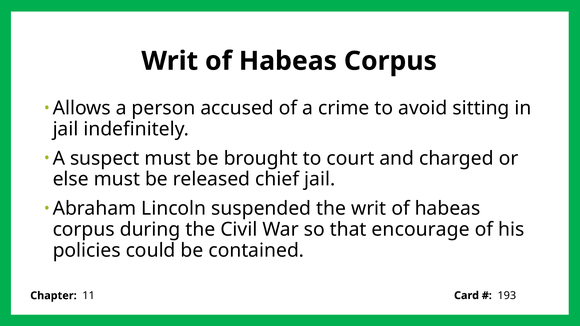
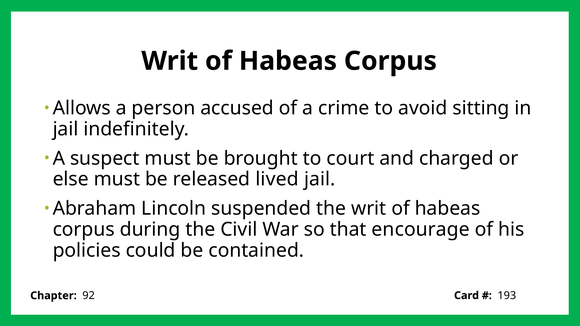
chief: chief -> lived (277, 179)
11: 11 -> 92 (89, 296)
